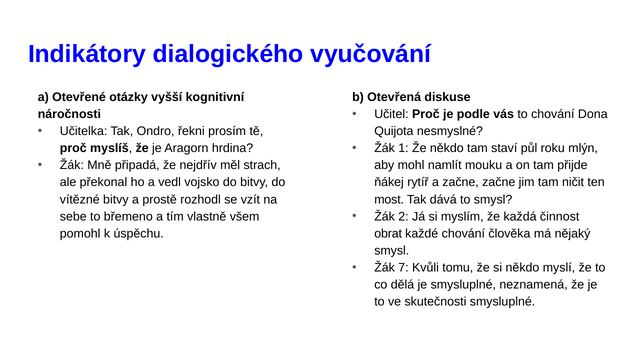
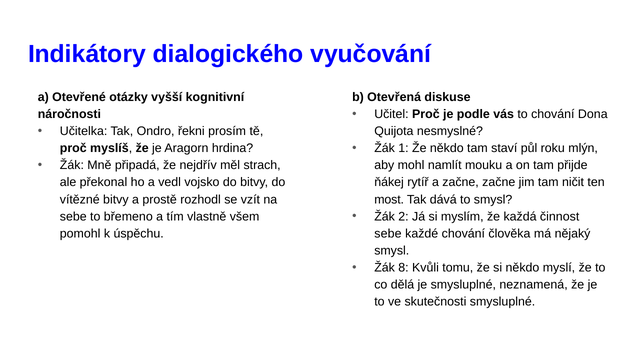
obrat: obrat -> sebe (388, 233)
7: 7 -> 8 (403, 268)
